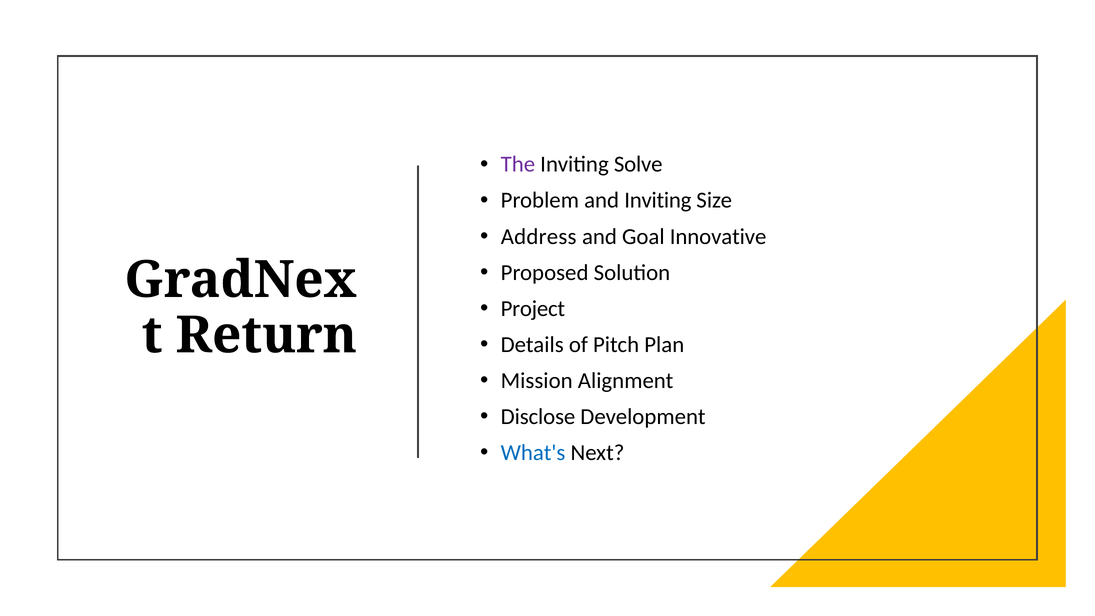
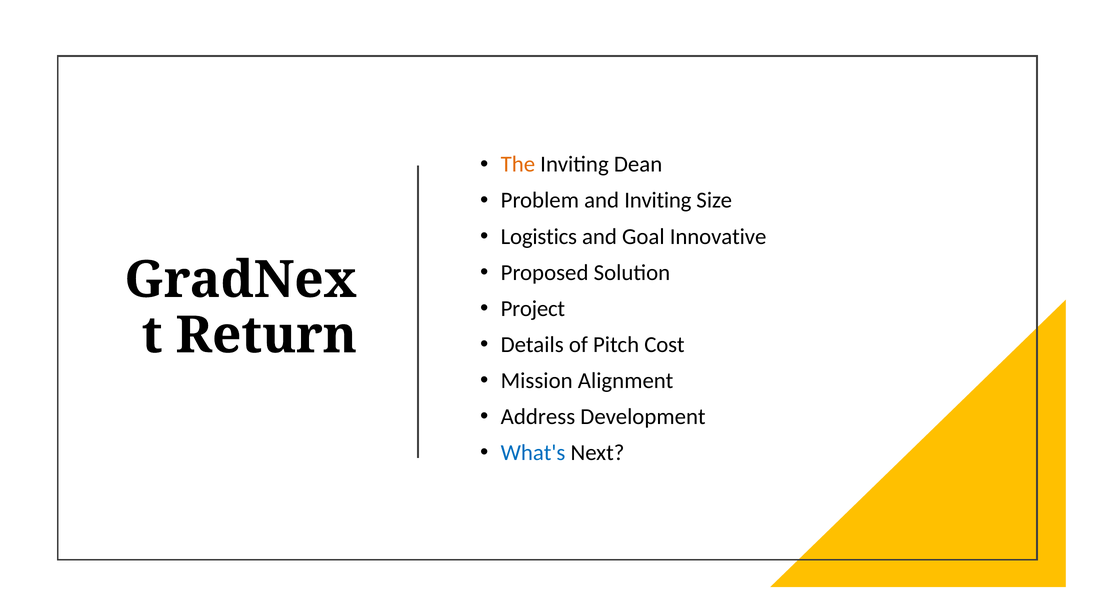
The colour: purple -> orange (518, 164)
Solve: Solve -> Dean (638, 164)
Address: Address -> Logistics (539, 236)
Plan: Plan -> Cost (664, 345)
Disclose: Disclose -> Address (538, 417)
